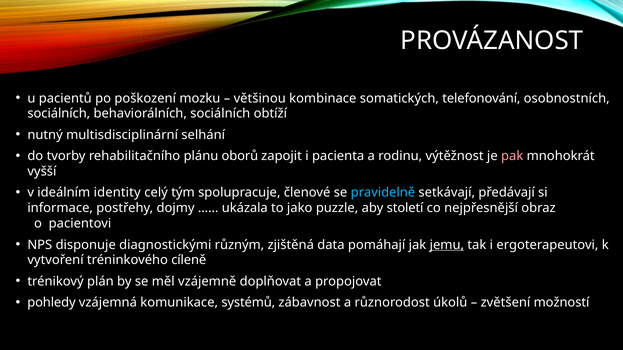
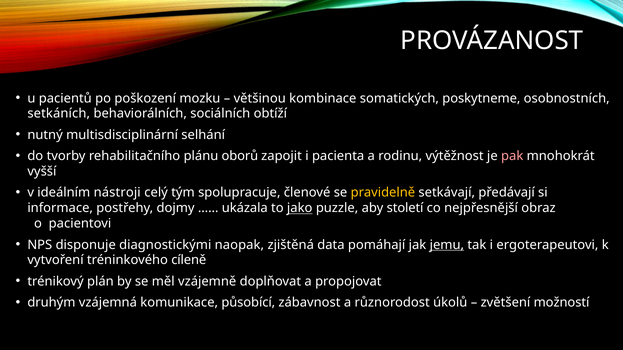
telefonování: telefonování -> poskytneme (481, 98)
sociálních: sociálních -> setkáních (59, 114)
identity: identity -> nástroji (117, 193)
pravidelně colour: light blue -> yellow (383, 193)
jako underline: none -> present (300, 208)
různým: různým -> naopak (239, 245)
pohledy: pohledy -> druhým (51, 303)
systémů: systémů -> působící (248, 303)
